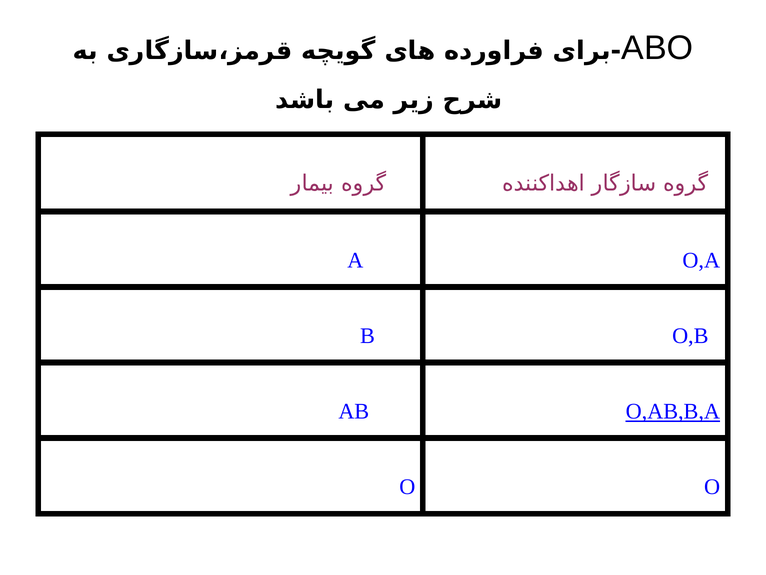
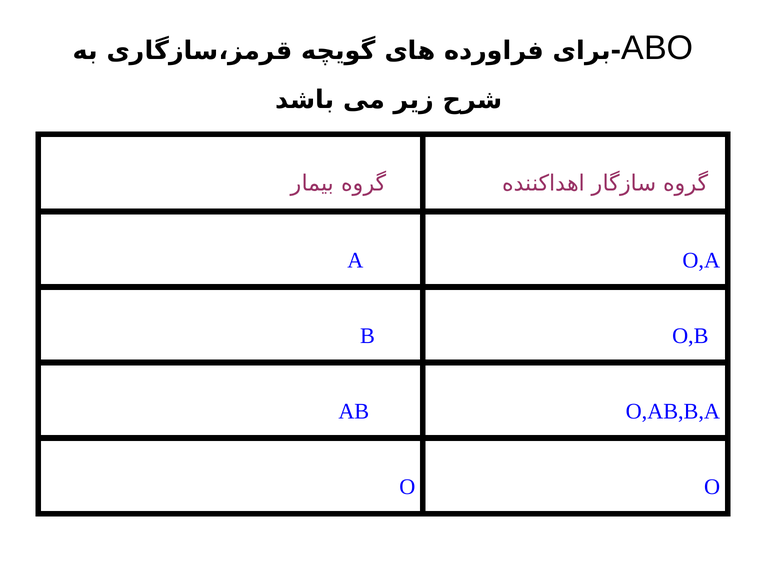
O,AB,B,A underline: present -> none (673, 411)
